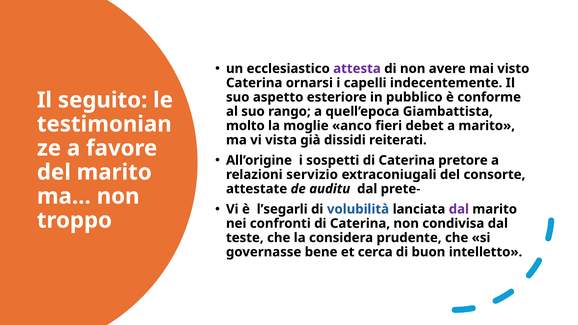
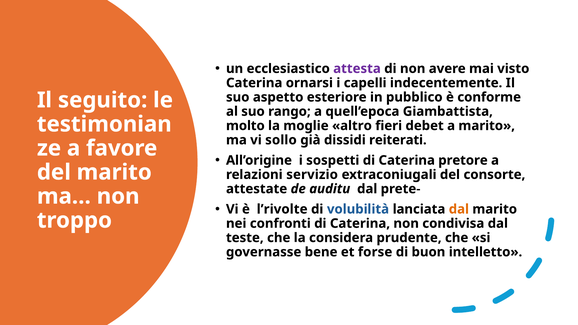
anco: anco -> altro (352, 126)
vista: vista -> sollo (281, 140)
l’segarli: l’segarli -> l’rivolte (282, 209)
dal colour: purple -> orange (459, 209)
cerca: cerca -> forse (375, 252)
